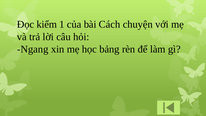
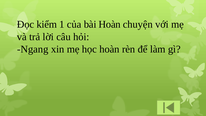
bài Cách: Cách -> Hoàn (110, 24)
học bảng: bảng -> hoàn (109, 49)
